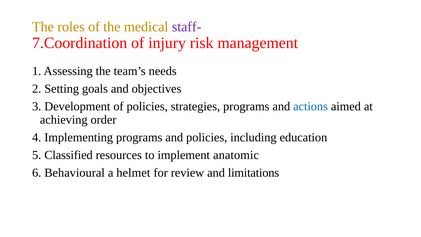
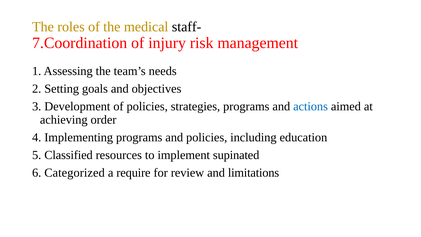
staff- colour: purple -> black (187, 27)
anatomic: anatomic -> supinated (236, 155)
Behavioural: Behavioural -> Categorized (75, 173)
helmet: helmet -> require (133, 173)
